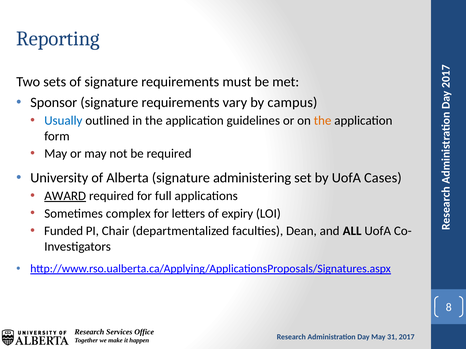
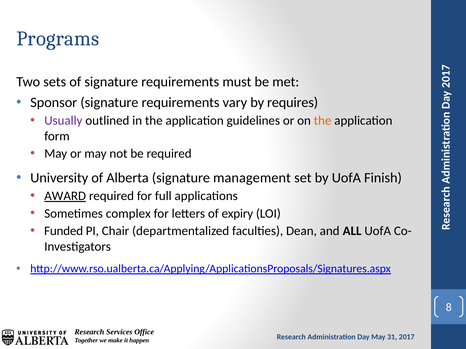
Reporting: Reporting -> Programs (58, 39)
campus: campus -> requires (293, 103)
Usually colour: blue -> purple (63, 121)
administering: administering -> management (252, 178)
Cases: Cases -> Finish (383, 178)
